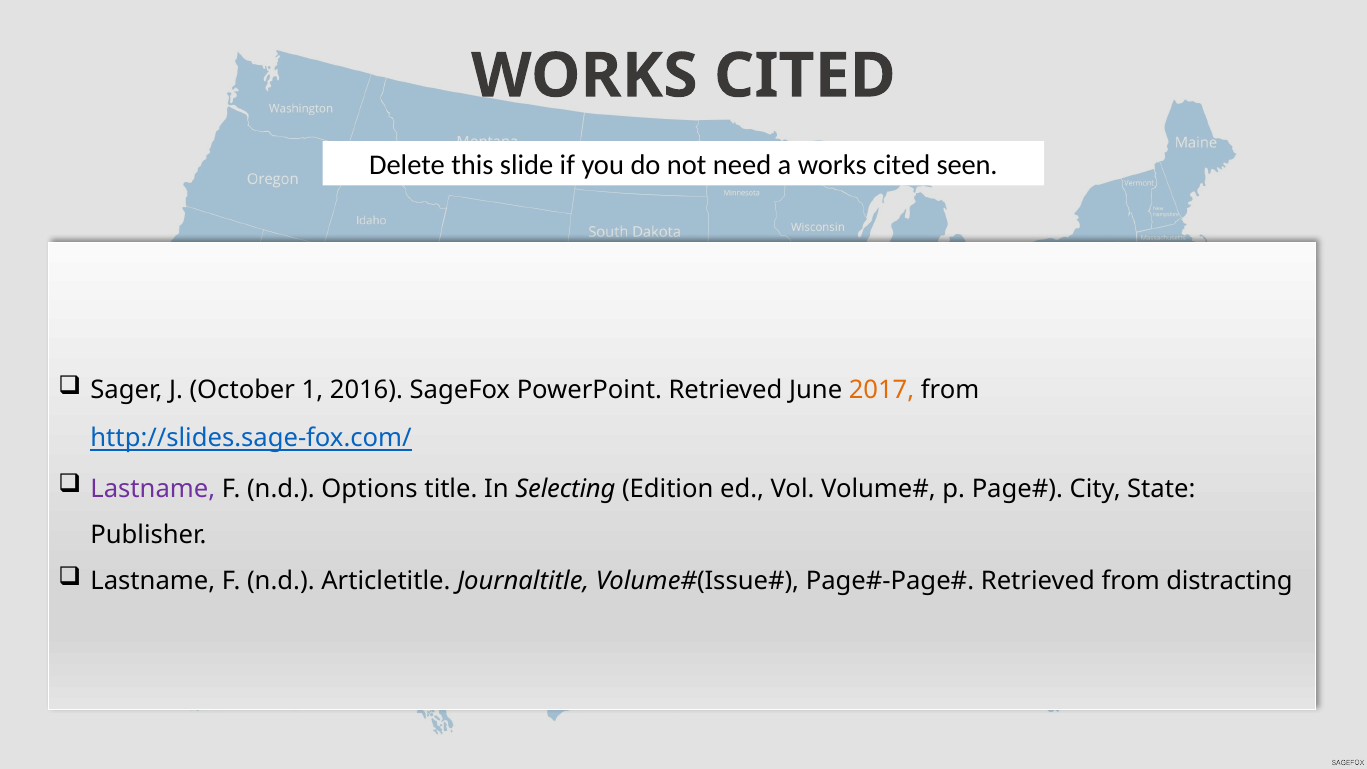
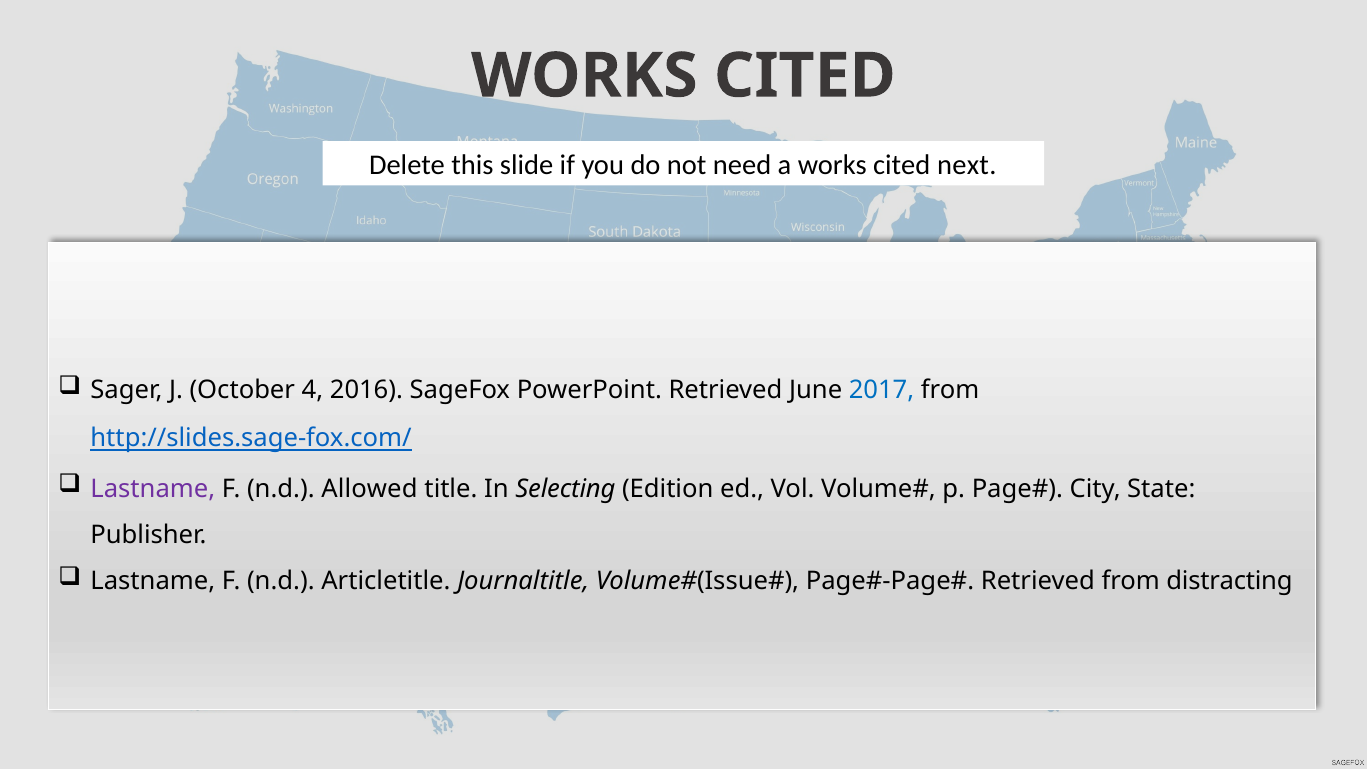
seen: seen -> next (967, 165)
1: 1 -> 4 (312, 390)
2017 colour: orange -> blue (882, 390)
Options: Options -> Allowed (369, 489)
